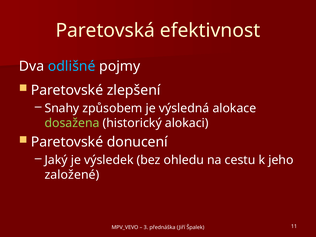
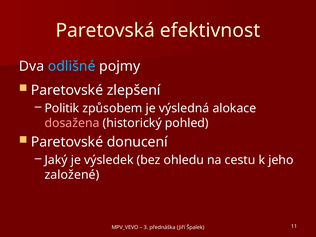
Snahy: Snahy -> Politik (62, 108)
dosažena colour: light green -> pink (72, 123)
alokaci: alokaci -> pohled (187, 123)
